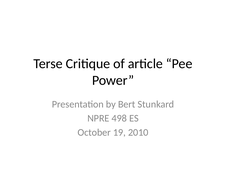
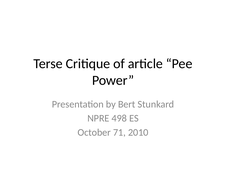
19: 19 -> 71 (119, 132)
